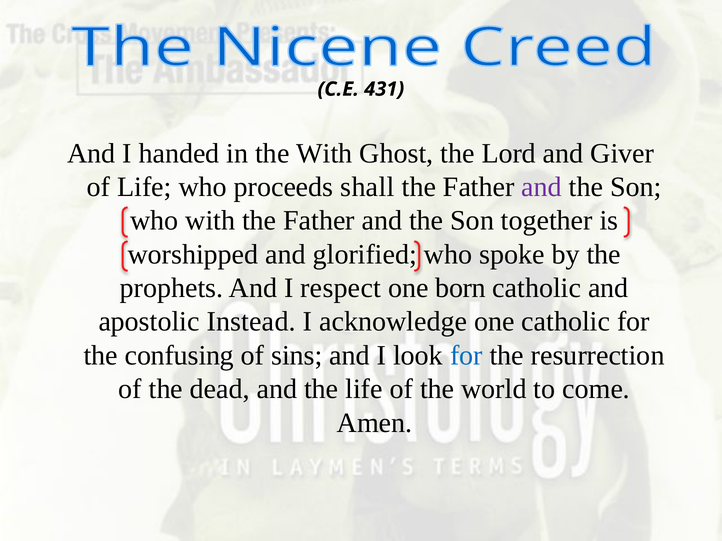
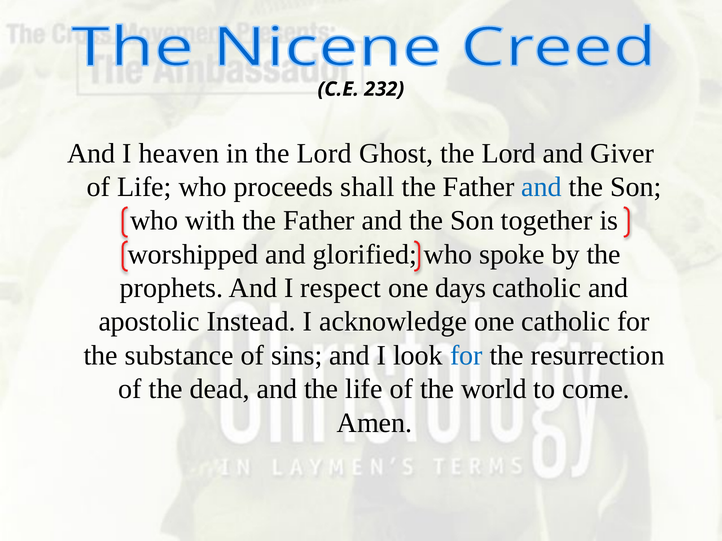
431: 431 -> 232 (384, 89)
handed: handed -> heaven (179, 153)
in the With: With -> Lord (324, 153)
and colour: purple -> blue (542, 187)
born: born -> days (461, 288)
confusing: confusing -> substance (179, 356)
